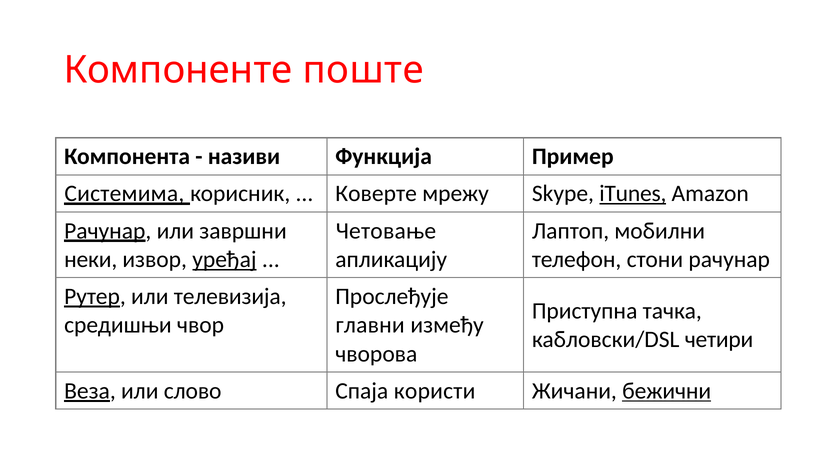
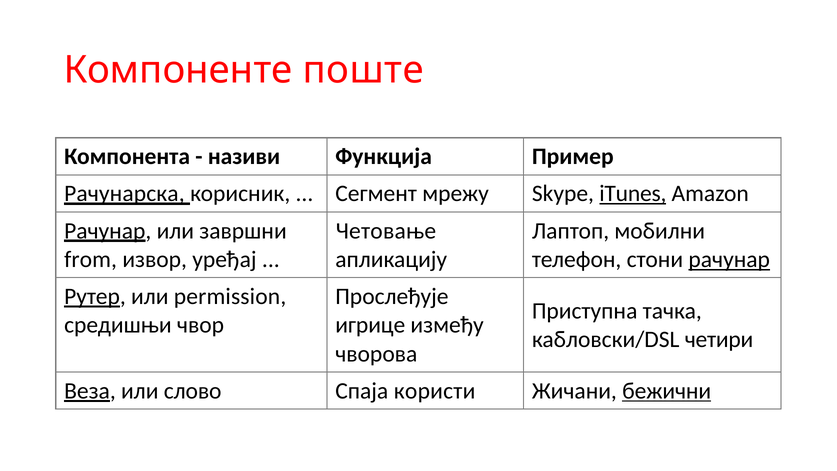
Системима: Системима -> Рачунарска (124, 194)
Коверте: Коверте -> Сегмент (376, 194)
неки: неки -> from (91, 259)
уређај underline: present -> none (224, 259)
рачунар underline: none -> present (729, 259)
телевизија: телевизија -> permission (230, 296)
главни: главни -> игрице (370, 325)
